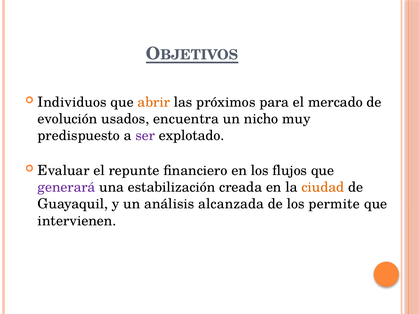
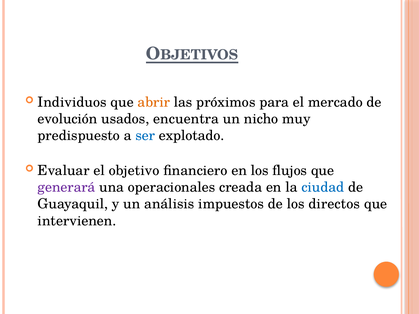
ser colour: purple -> blue (145, 136)
repunte: repunte -> objetivo (134, 171)
estabilización: estabilización -> operacionales (172, 187)
ciudad colour: orange -> blue (323, 187)
alcanzada: alcanzada -> impuestos (231, 204)
permite: permite -> directos (334, 204)
